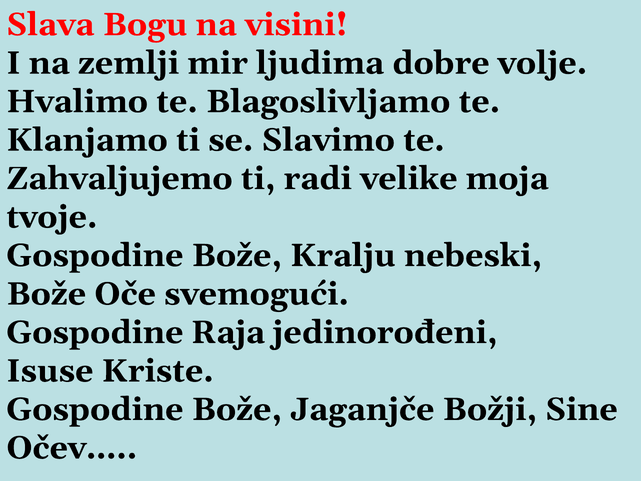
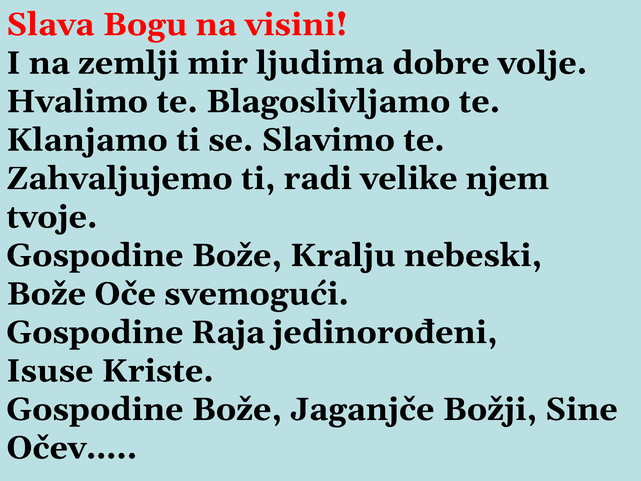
moja: moja -> njem (507, 178)
